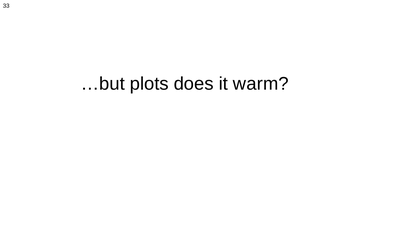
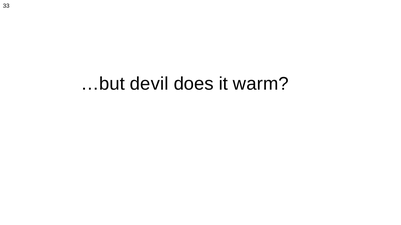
plots: plots -> devil (149, 84)
